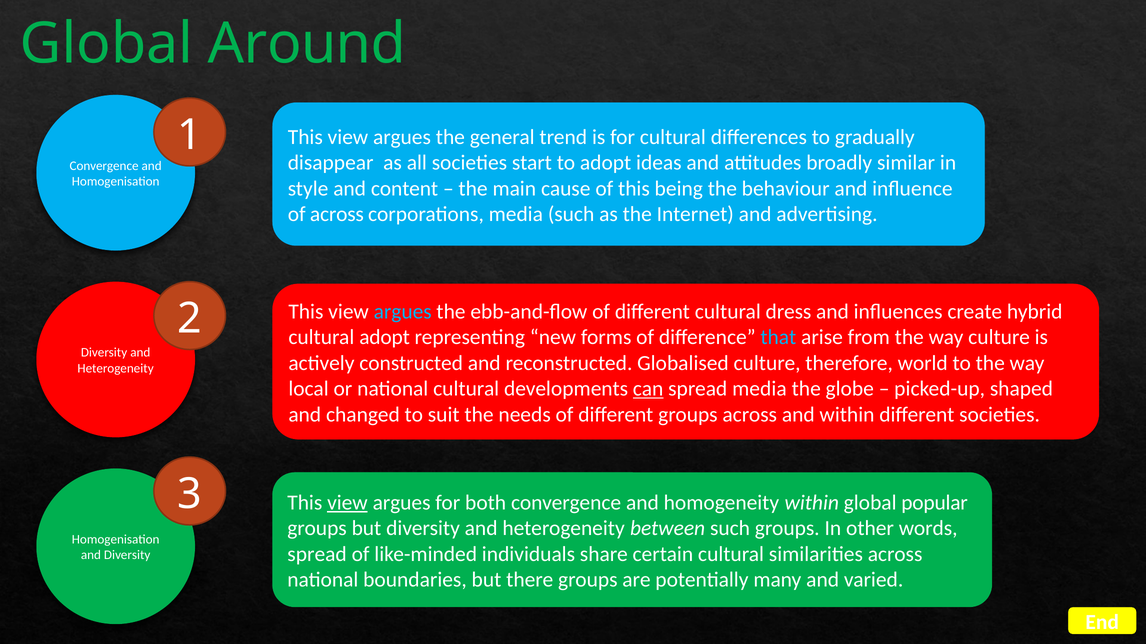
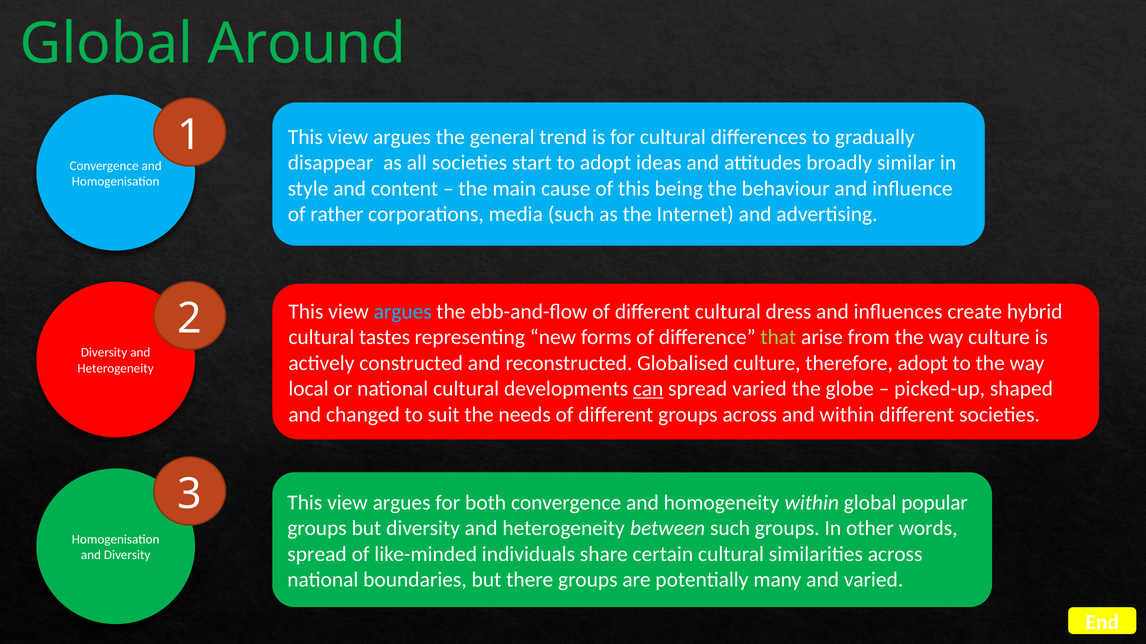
of across: across -> rather (337, 214)
cultural adopt: adopt -> tastes (385, 338)
that colour: light blue -> light green (778, 338)
therefore world: world -> adopt (923, 363)
spread media: media -> varied (759, 389)
view underline: present -> none (347, 503)
